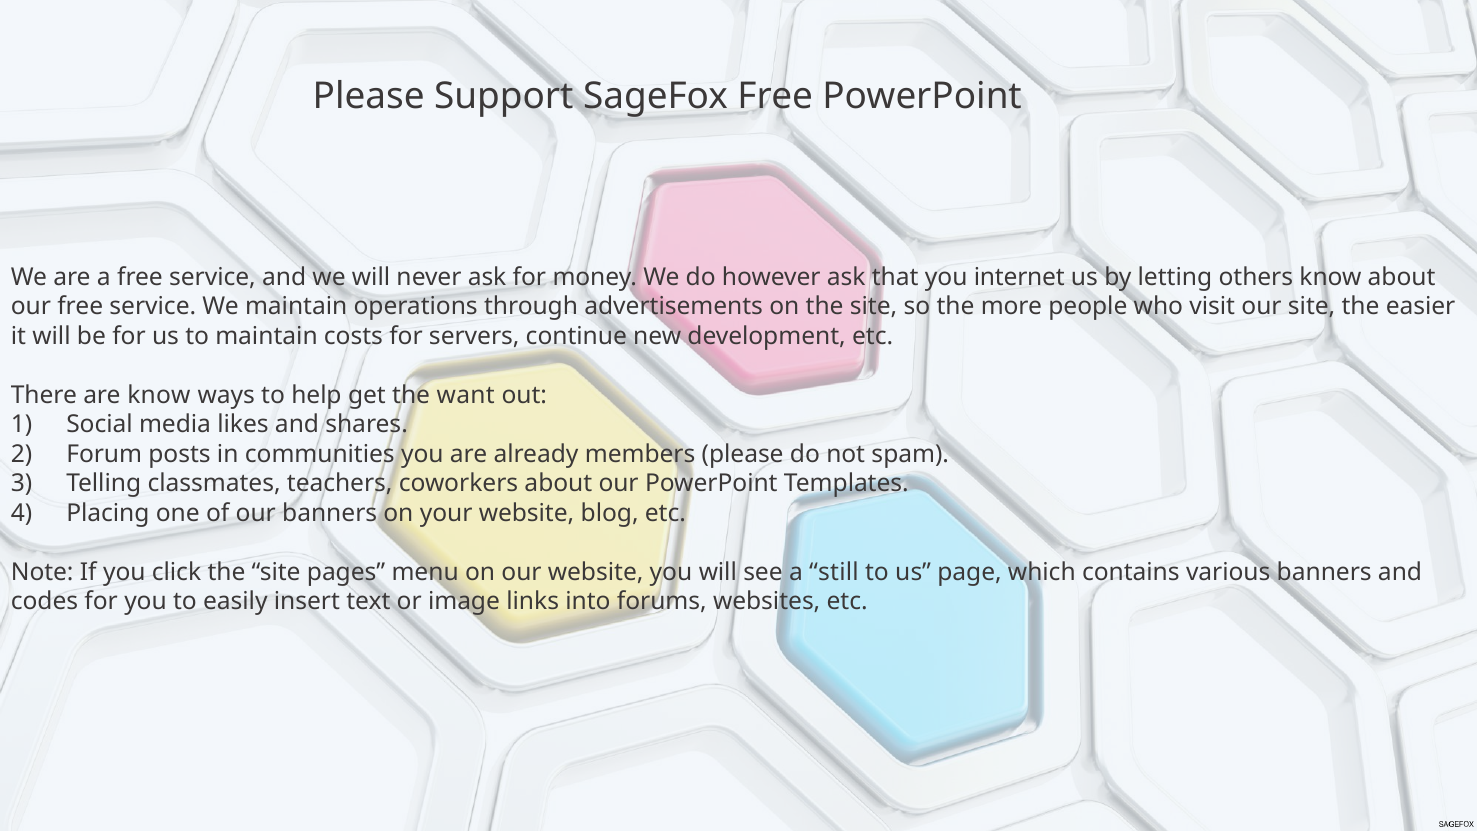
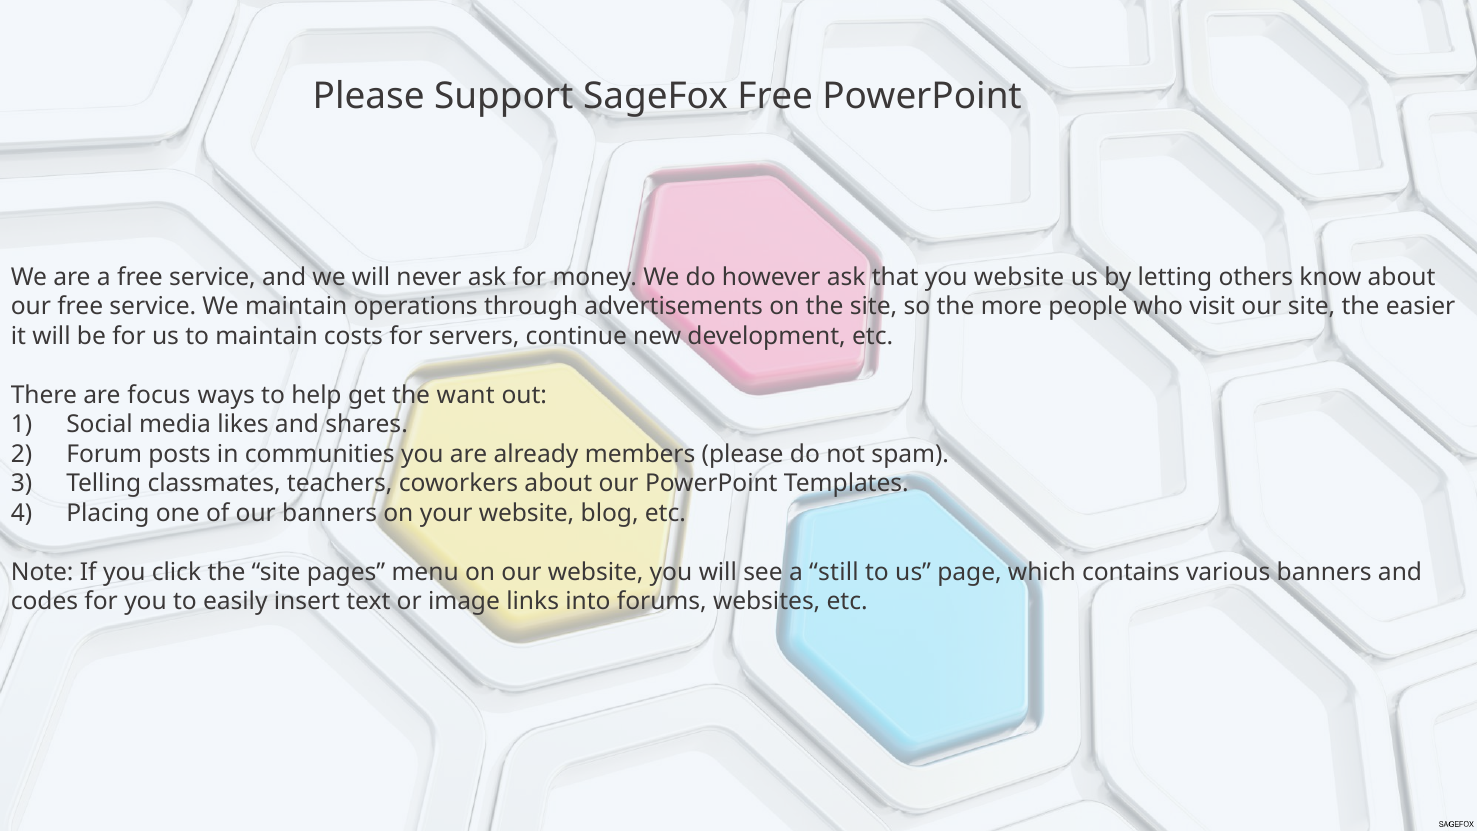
you internet: internet -> website (1019, 277)
are know: know -> focus (159, 395)
